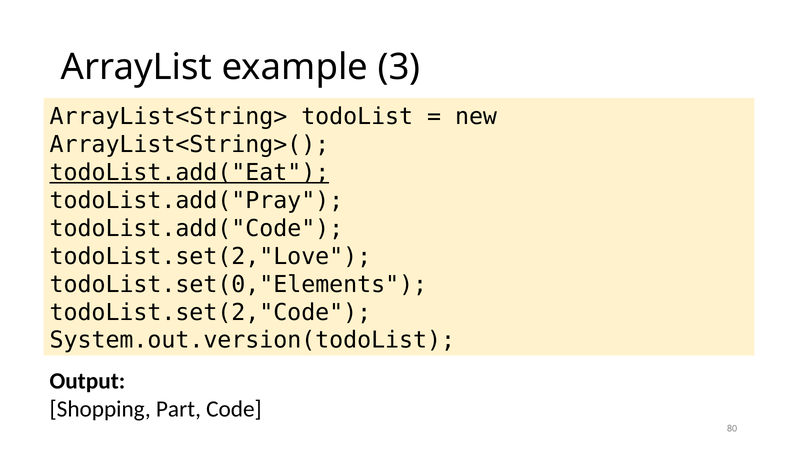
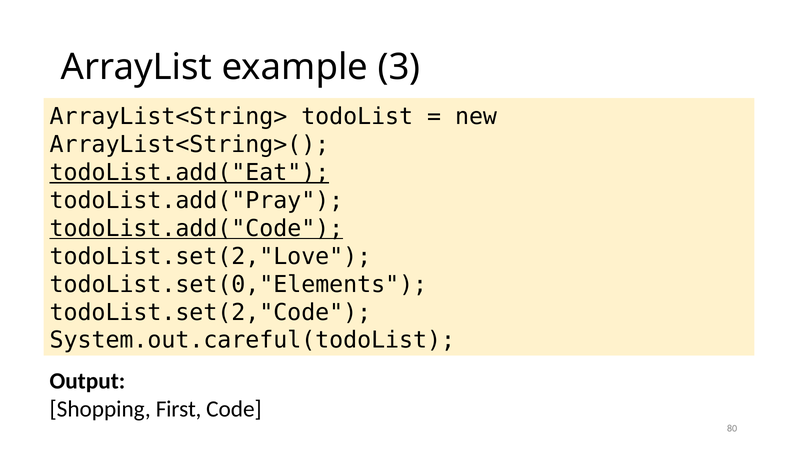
todoList.add("Code underline: none -> present (196, 228)
System.out.version(todoList: System.out.version(todoList -> System.out.careful(todoList (252, 340)
Part: Part -> First (179, 409)
